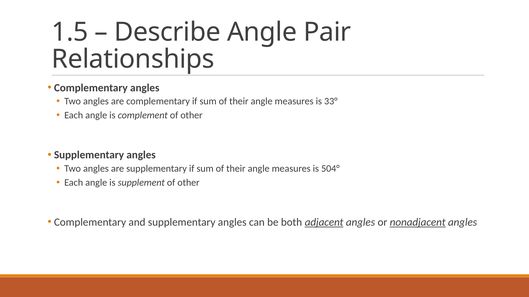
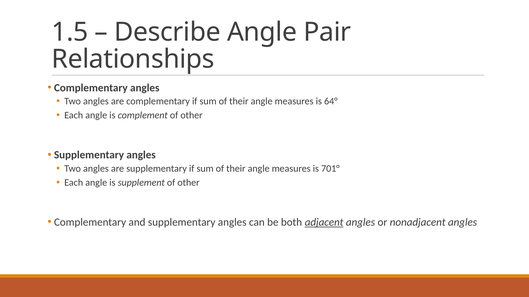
33°: 33° -> 64° (331, 101)
504°: 504° -> 701° (330, 169)
nonadjacent underline: present -> none (418, 223)
